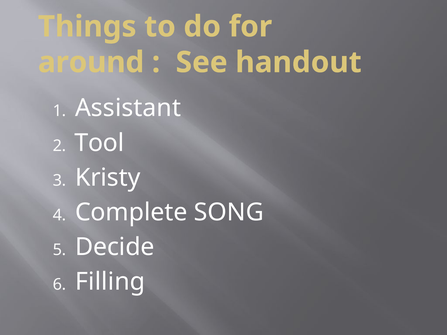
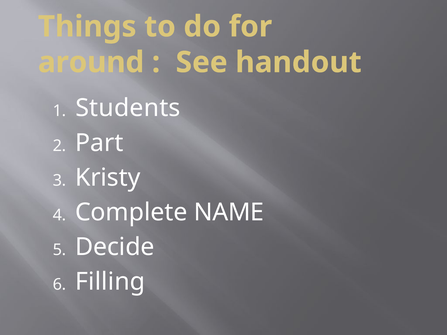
Assistant: Assistant -> Students (128, 108)
Tool: Tool -> Part (99, 143)
SONG: SONG -> NAME (229, 212)
